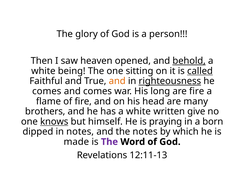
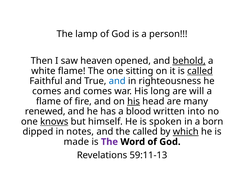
glory: glory -> lamp (86, 34)
white being: being -> flame (72, 71)
and colour: orange -> blue (117, 81)
righteousness underline: present -> none (170, 81)
are fire: fire -> will (197, 91)
his underline: none -> present (134, 101)
brothers: brothers -> renewed (45, 111)
has a white: white -> blood (139, 111)
give: give -> into (196, 111)
praying: praying -> spoken (165, 121)
the notes: notes -> called (145, 132)
which underline: none -> present (186, 132)
12:11-13: 12:11-13 -> 59:11-13 (148, 155)
